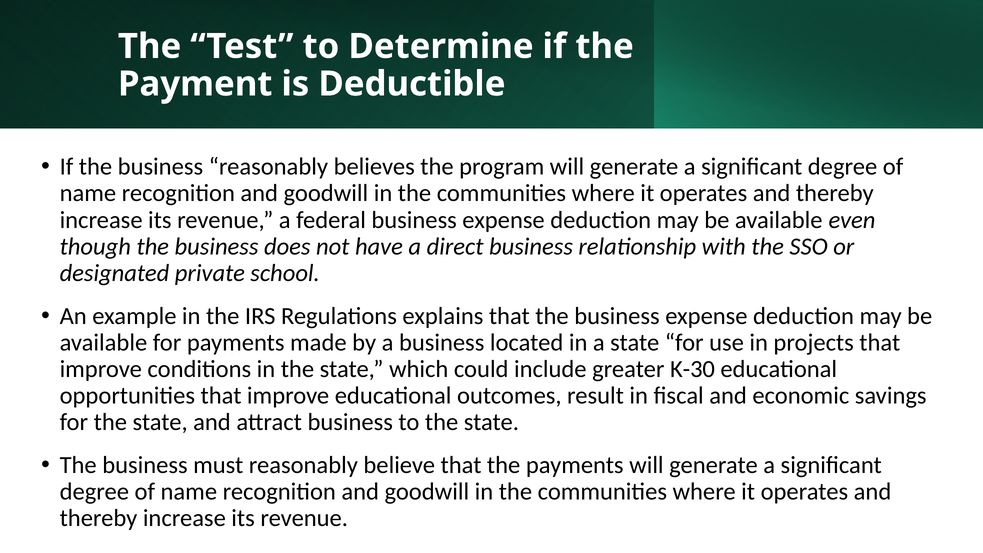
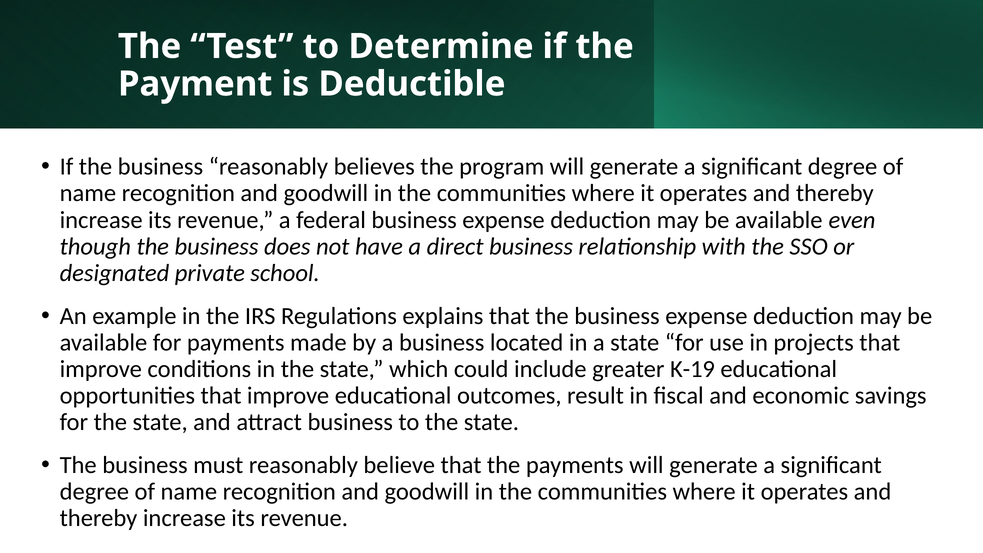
K-30: K-30 -> K-19 (692, 369)
